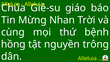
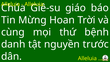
Nhan: Nhan -> Hoan (62, 20)
hồng: hồng -> danh (13, 44)
trông: trông -> trước (96, 44)
